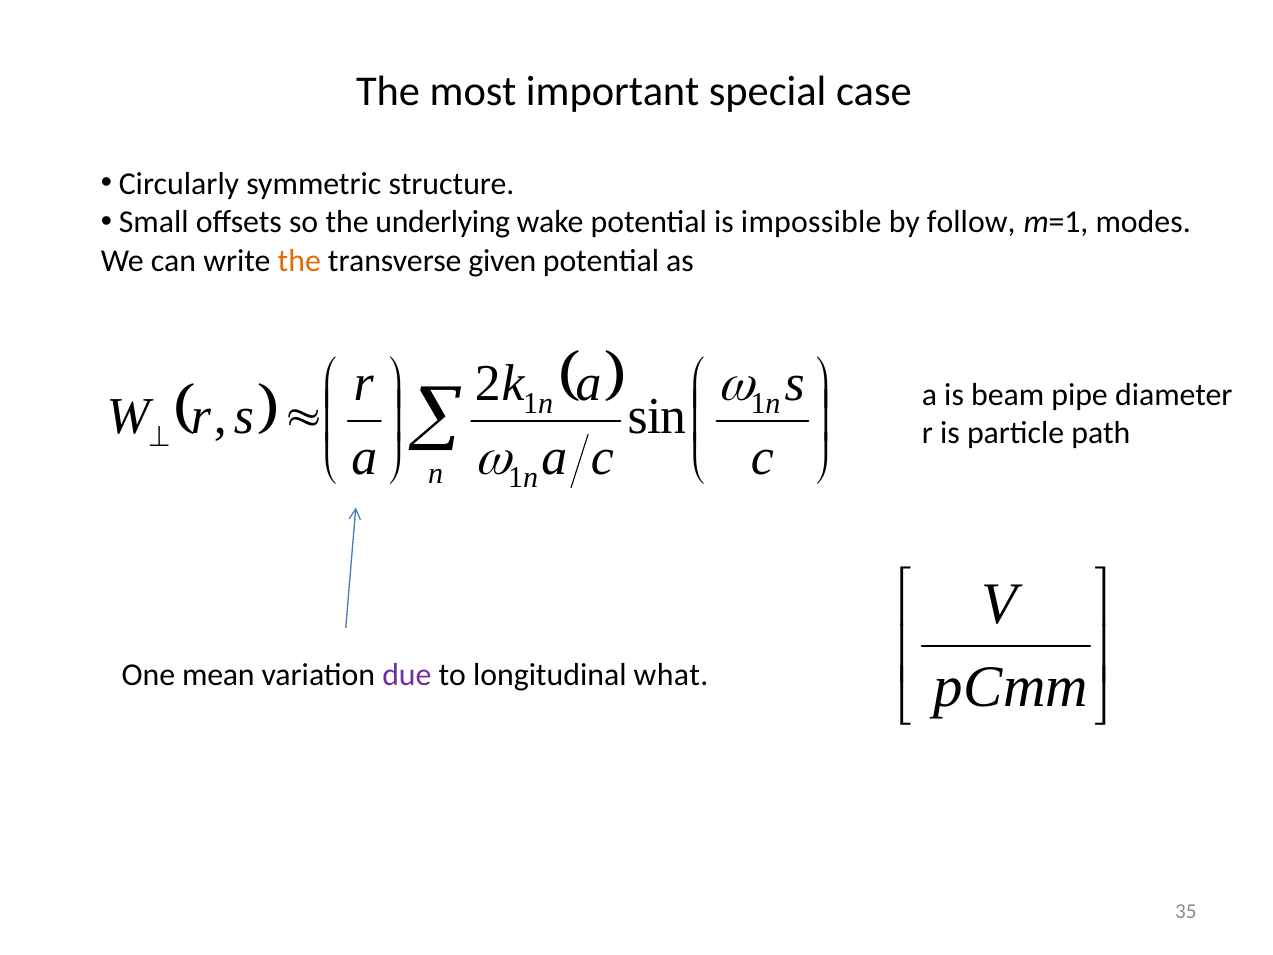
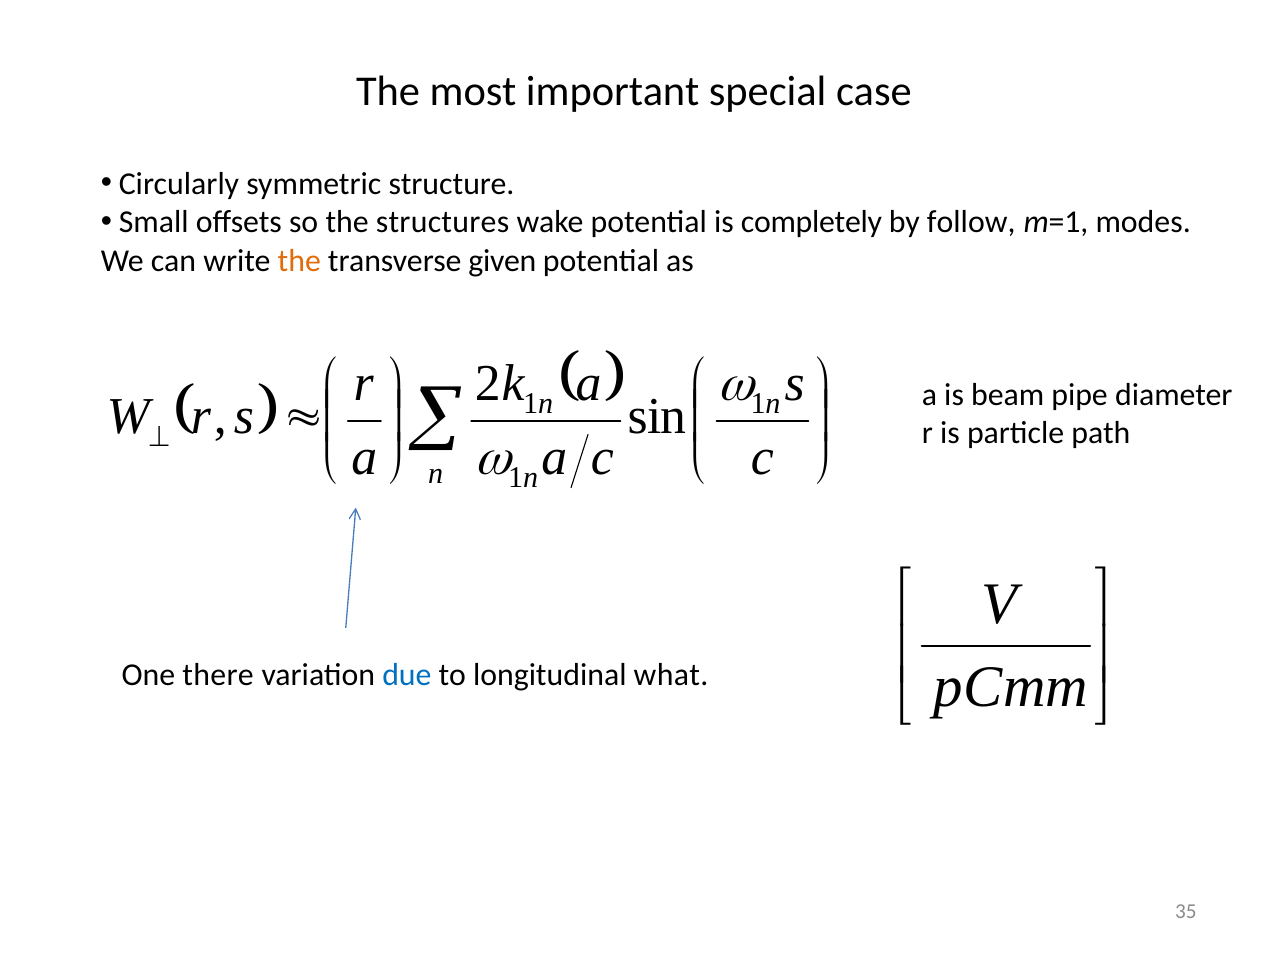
underlying: underlying -> structures (443, 222)
impossible: impossible -> completely (811, 222)
mean: mean -> there (218, 675)
due colour: purple -> blue (407, 675)
